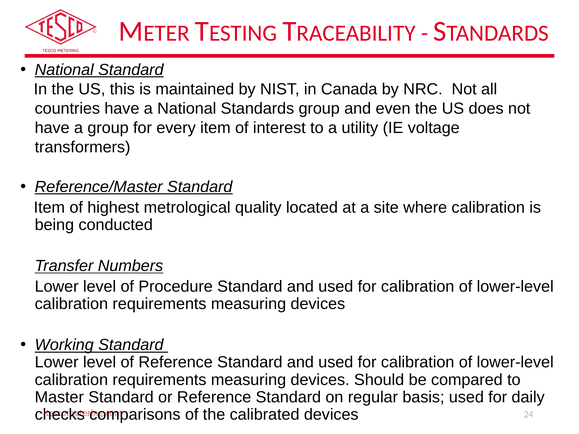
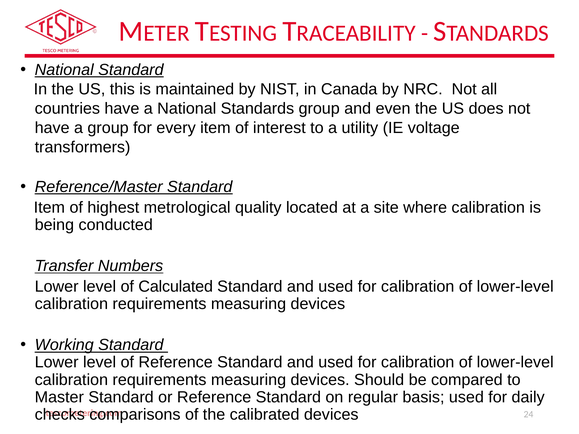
Procedure: Procedure -> Calculated (176, 287)
